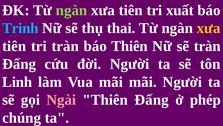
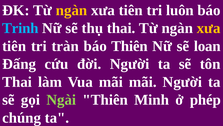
ngàn colour: light green -> yellow (72, 10)
xuất: xuất -> luôn (180, 10)
sẽ tràn: tràn -> loan (207, 46)
Linh: Linh -> Thai (17, 82)
Ngài colour: pink -> light green (61, 99)
Thiên Đấng: Đấng -> Minh (152, 99)
